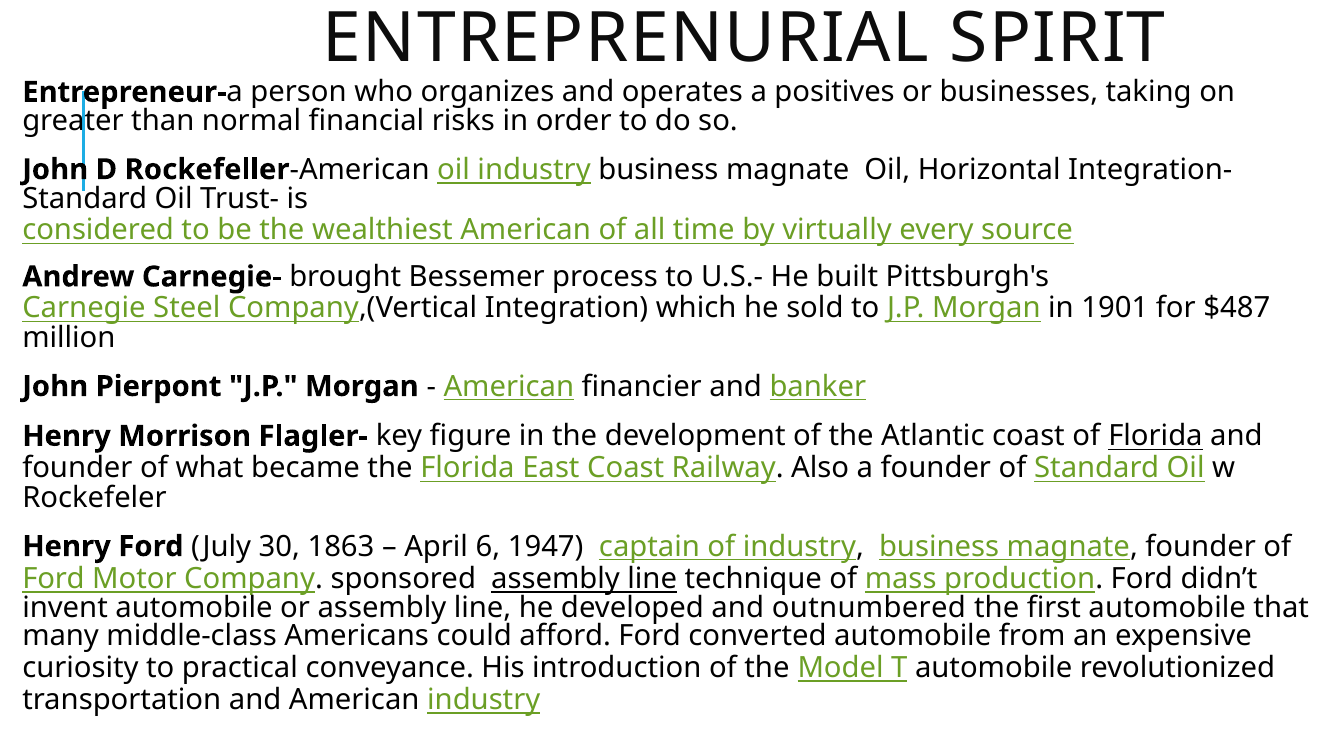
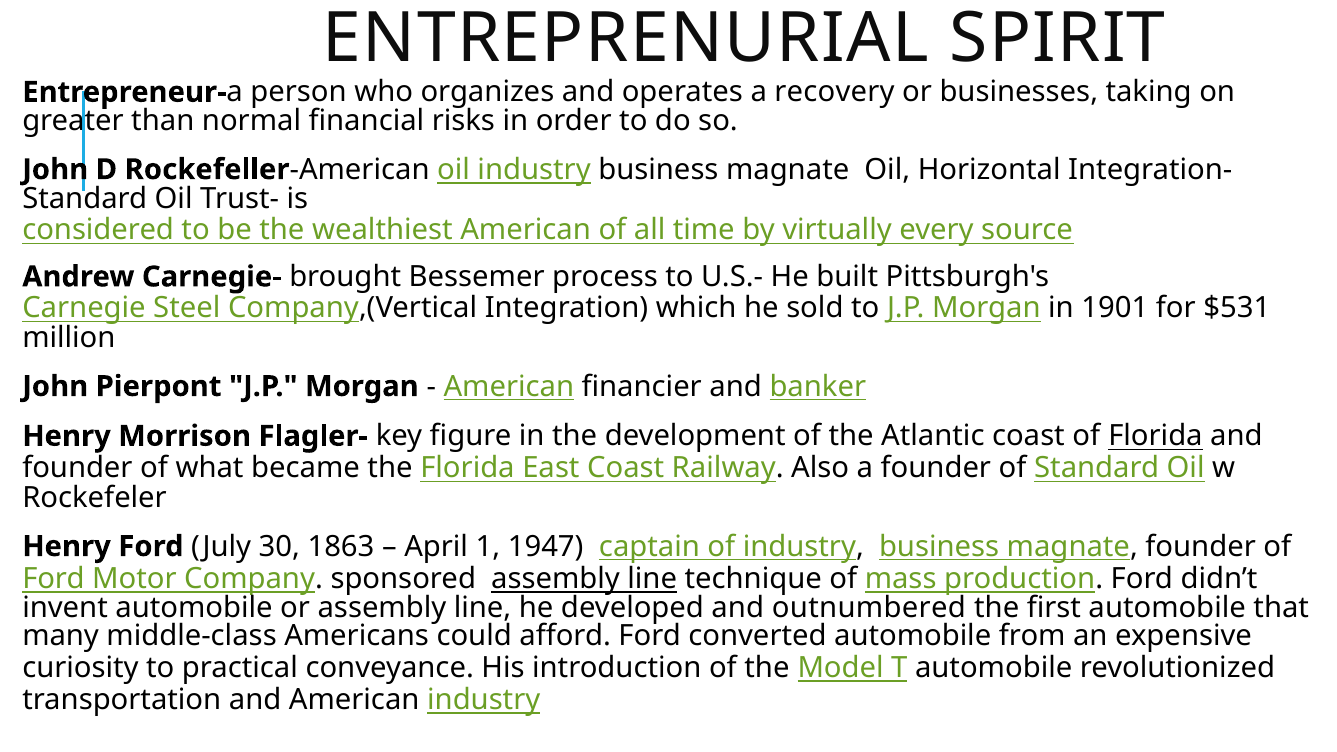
positives: positives -> recovery (834, 92)
$487: $487 -> $531 (1237, 308)
6: 6 -> 1 (488, 546)
